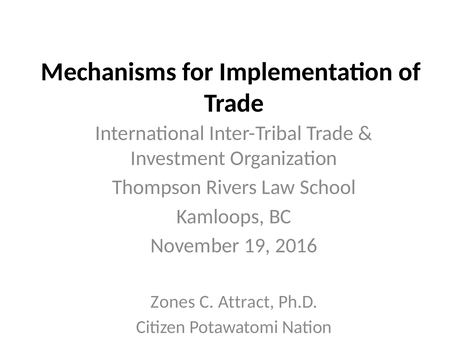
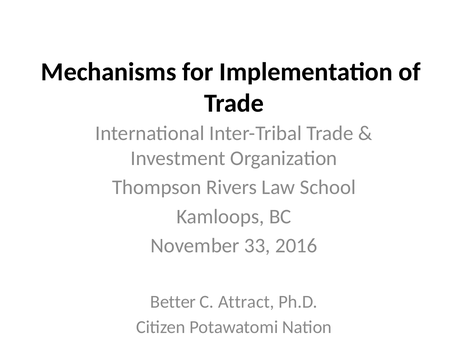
19: 19 -> 33 (257, 246)
Zones: Zones -> Better (173, 302)
